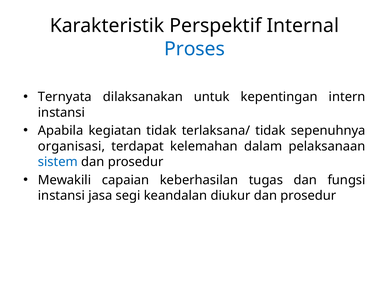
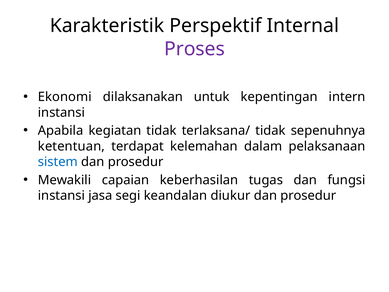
Proses colour: blue -> purple (195, 49)
Ternyata: Ternyata -> Ekonomi (65, 97)
organisasi: organisasi -> ketentuan (71, 146)
